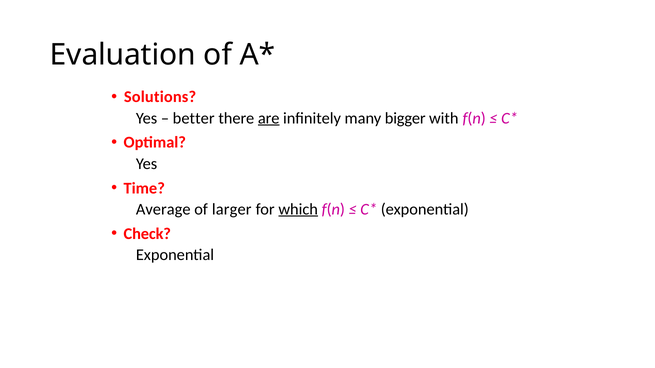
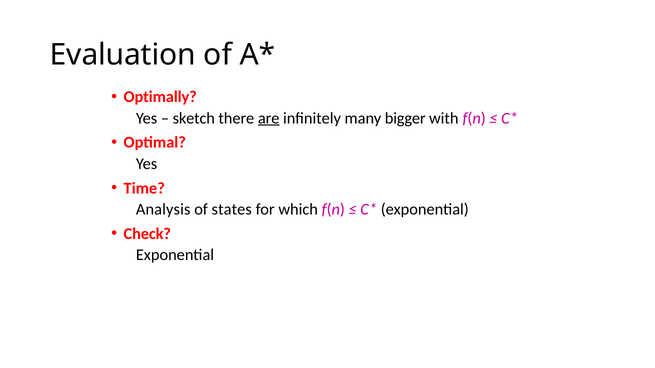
Solutions: Solutions -> Optimally (160, 97)
better: better -> sketch (194, 118)
Average: Average -> Analysis (163, 209)
larger: larger -> states (232, 209)
which underline: present -> none (298, 209)
